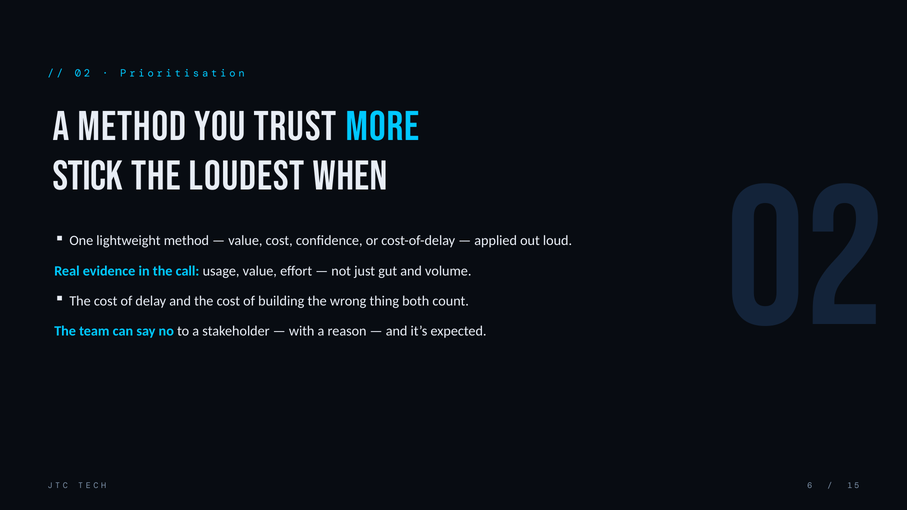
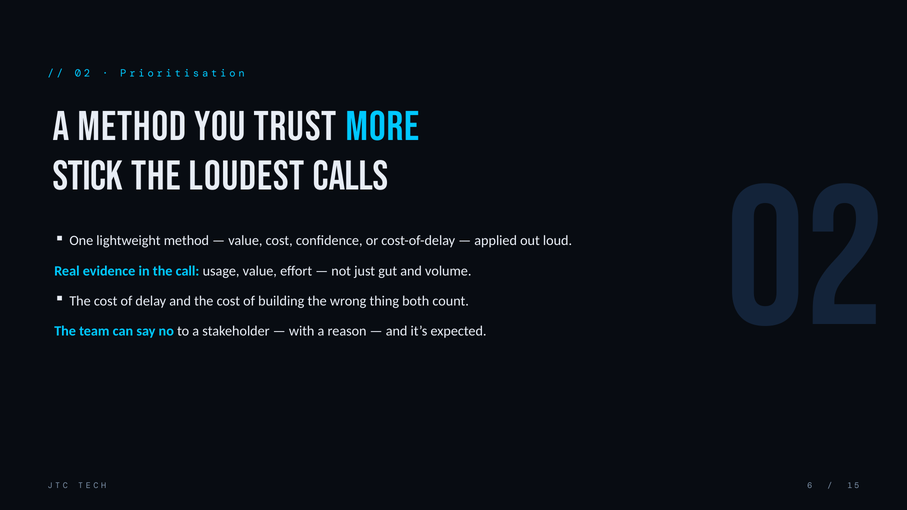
when: when -> calls (351, 176)
